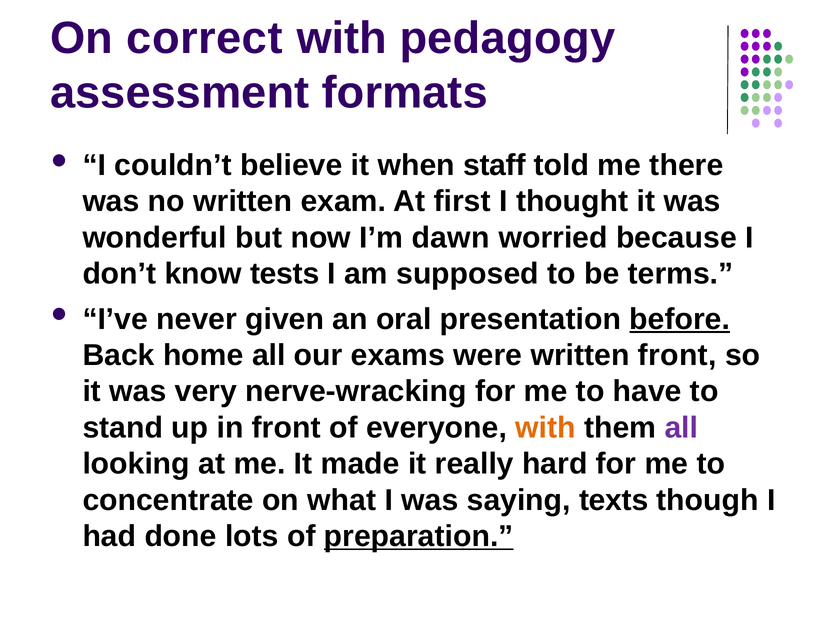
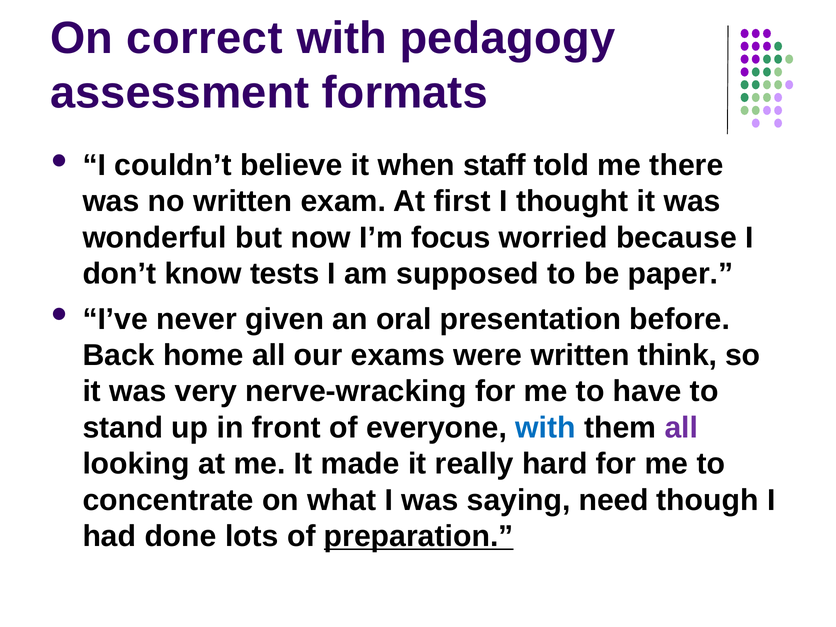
dawn: dawn -> focus (451, 238)
terms: terms -> paper (681, 274)
before underline: present -> none (680, 319)
written front: front -> think (677, 355)
with colour: orange -> blue (546, 428)
texts: texts -> need (614, 500)
